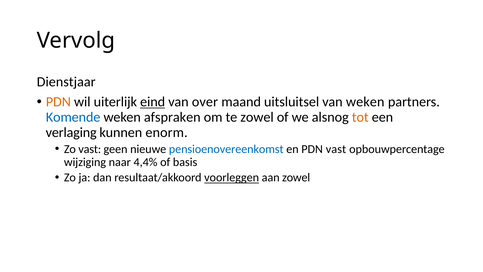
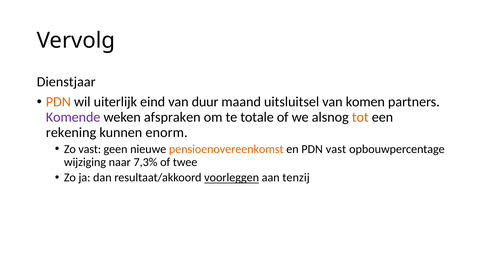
eind underline: present -> none (153, 102)
over: over -> duur (205, 102)
van weken: weken -> komen (365, 102)
Komende colour: blue -> purple (73, 117)
te zowel: zowel -> totale (257, 117)
verlaging: verlaging -> rekening (71, 132)
pensioenovereenkomst colour: blue -> orange (226, 149)
4,4%: 4,4% -> 7,3% (145, 162)
basis: basis -> twee (185, 162)
aan zowel: zowel -> tenzij (296, 177)
